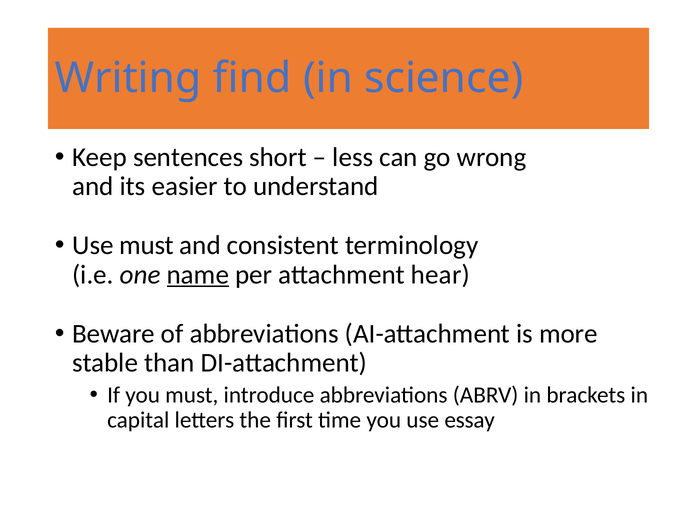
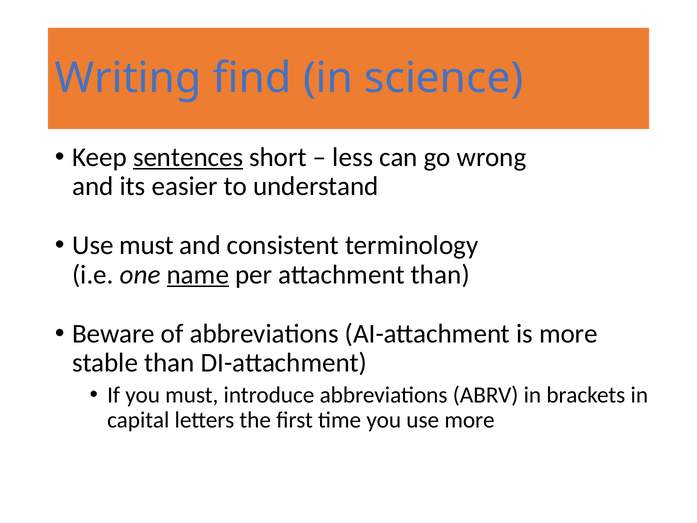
sentences underline: none -> present (188, 157)
attachment hear: hear -> than (440, 274)
use essay: essay -> more (470, 420)
